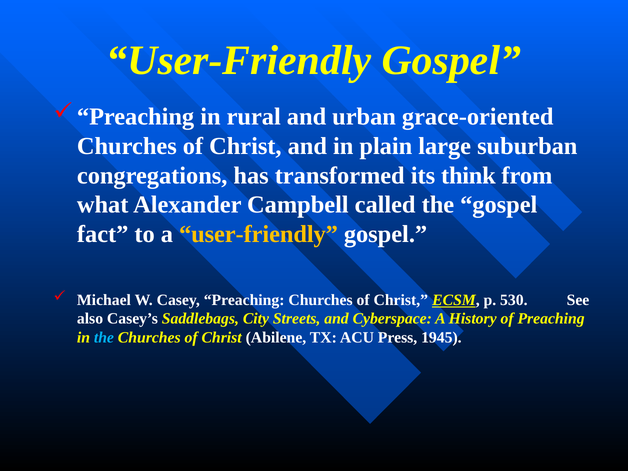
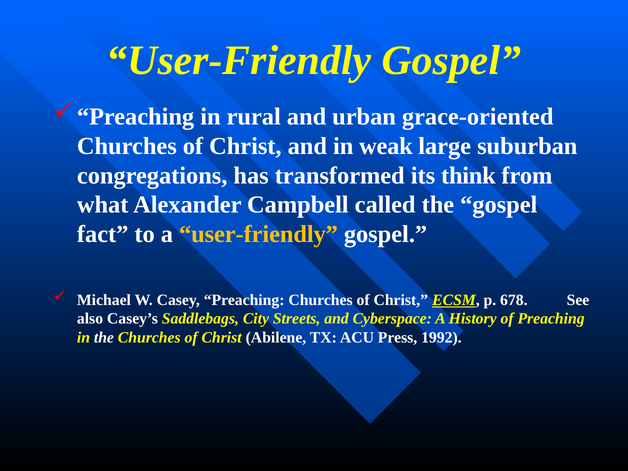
plain: plain -> weak (386, 146)
530: 530 -> 678 (514, 300)
the colour: light blue -> white (104, 338)
1945: 1945 -> 1992 (441, 338)
